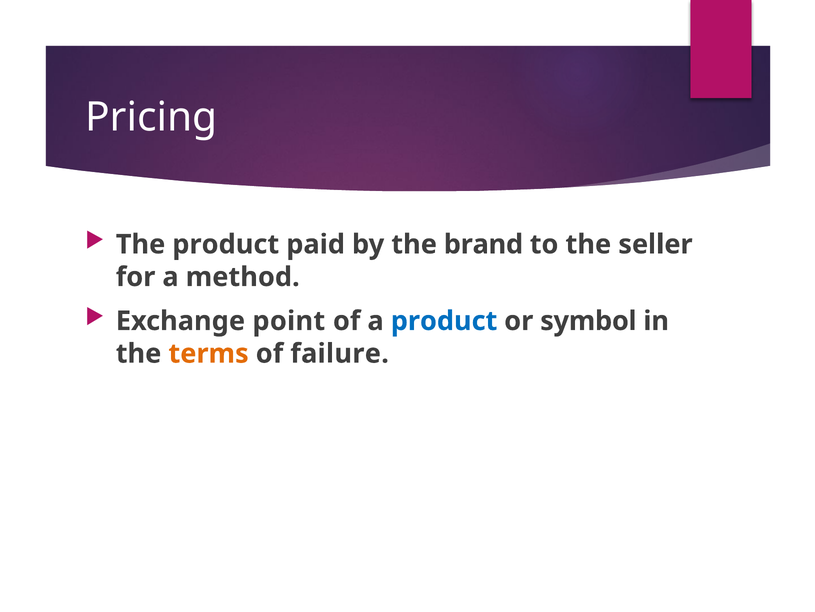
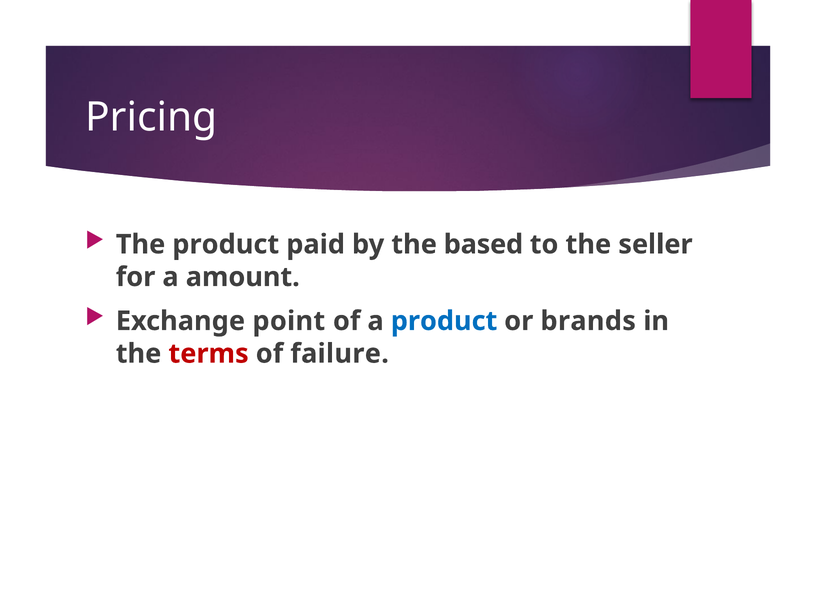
brand: brand -> based (483, 244)
method: method -> amount (243, 277)
symbol: symbol -> brands (588, 321)
terms colour: orange -> red (209, 353)
